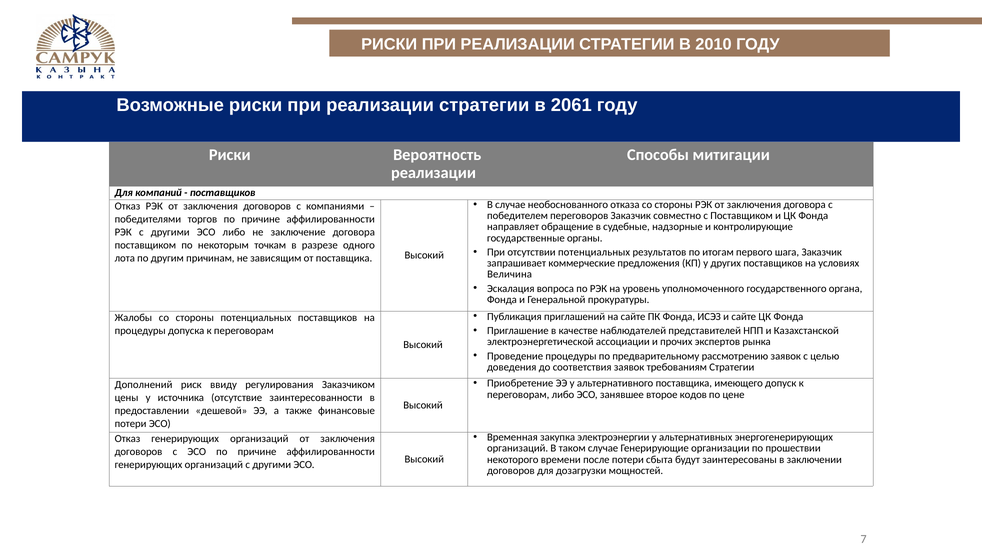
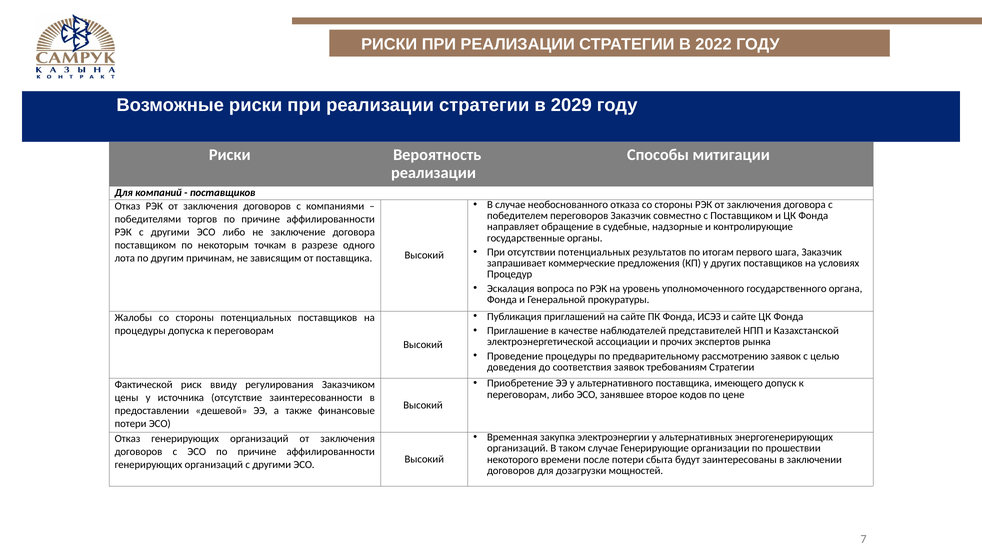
2010: 2010 -> 2022 (713, 44)
2061: 2061 -> 2029 (571, 105)
Величина: Величина -> Процедур (510, 274)
Дополнений: Дополнений -> Фактической (144, 384)
